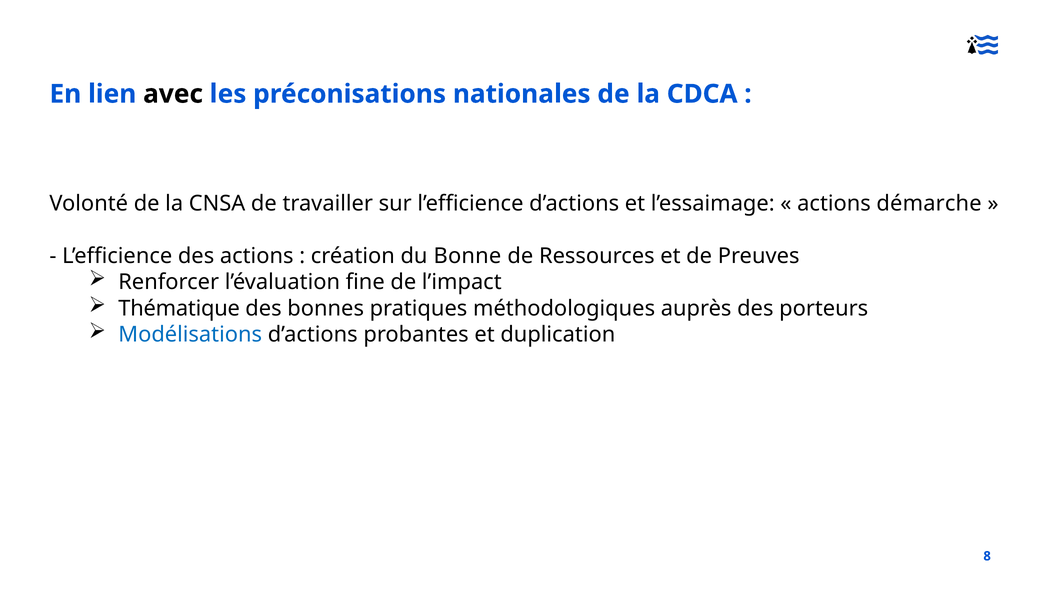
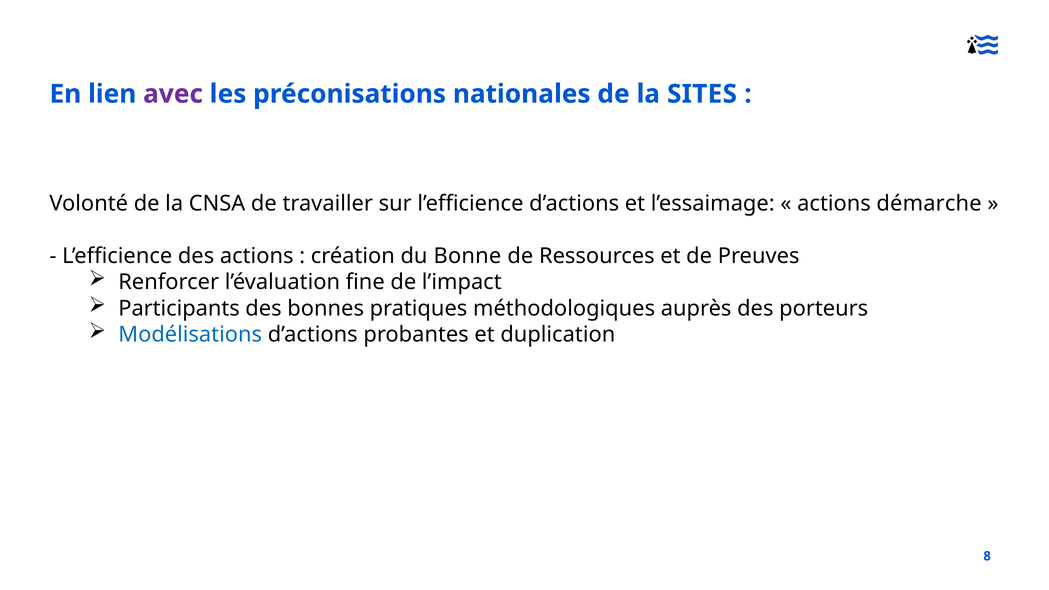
avec colour: black -> purple (173, 94)
CDCA: CDCA -> SITES (702, 94)
Thématique: Thématique -> Participants (179, 308)
